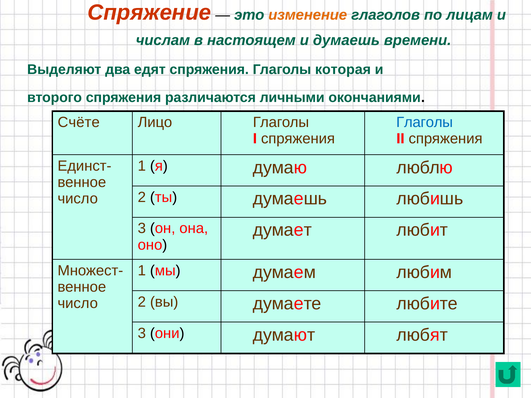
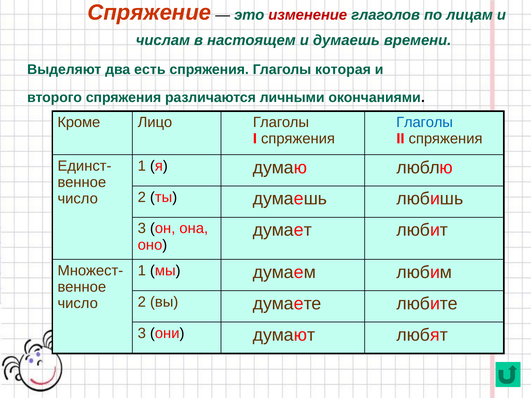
изменение colour: orange -> red (308, 15)
едят: едят -> есть (150, 69)
Счёте: Счёте -> Кроме (79, 122)
